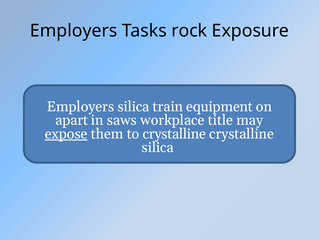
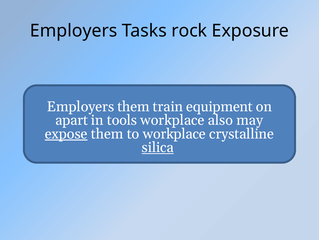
Employers silica: silica -> them (134, 106)
saws: saws -> tools (122, 120)
title: title -> also (220, 120)
to crystalline: crystalline -> workplace (174, 133)
silica underline: none -> present (158, 147)
